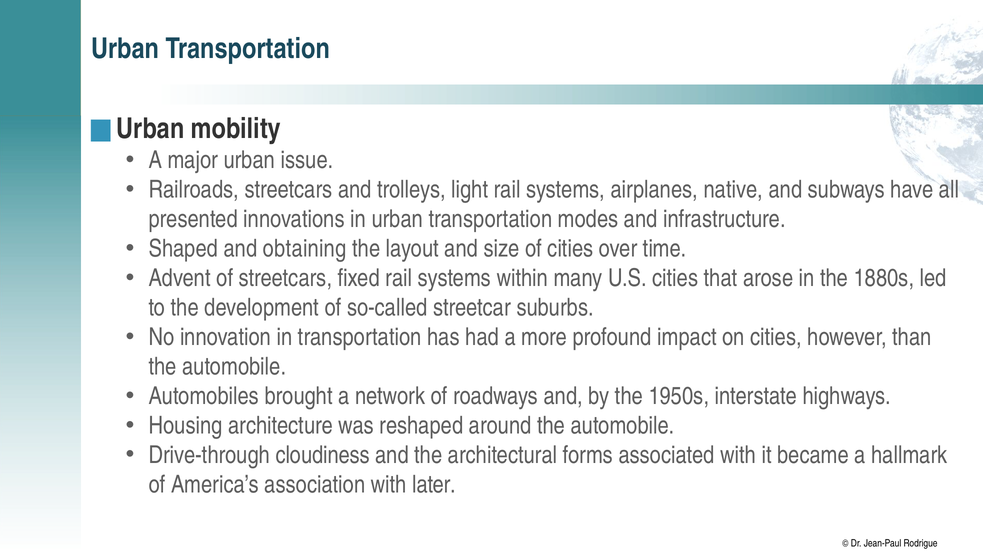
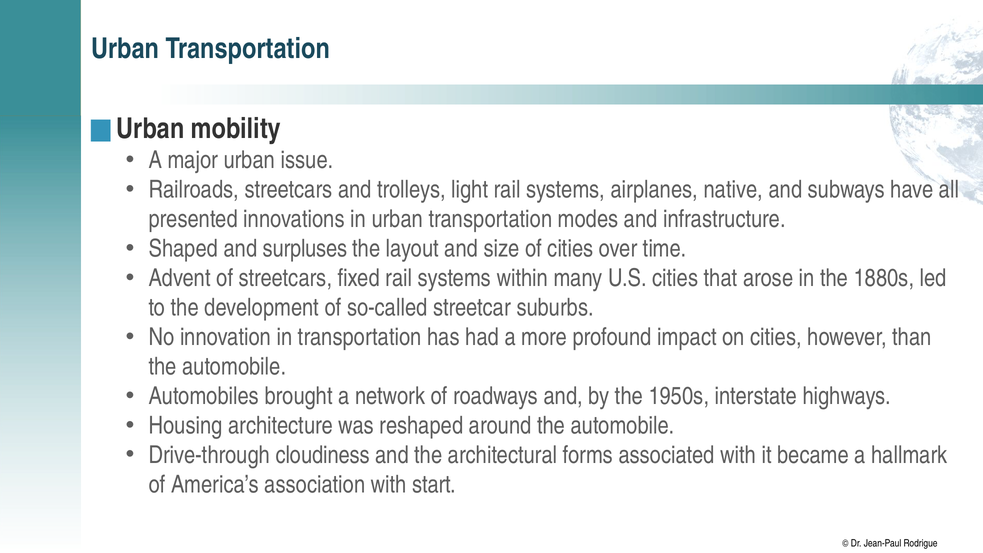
obtaining: obtaining -> surpluses (305, 249)
later: later -> start (434, 485)
